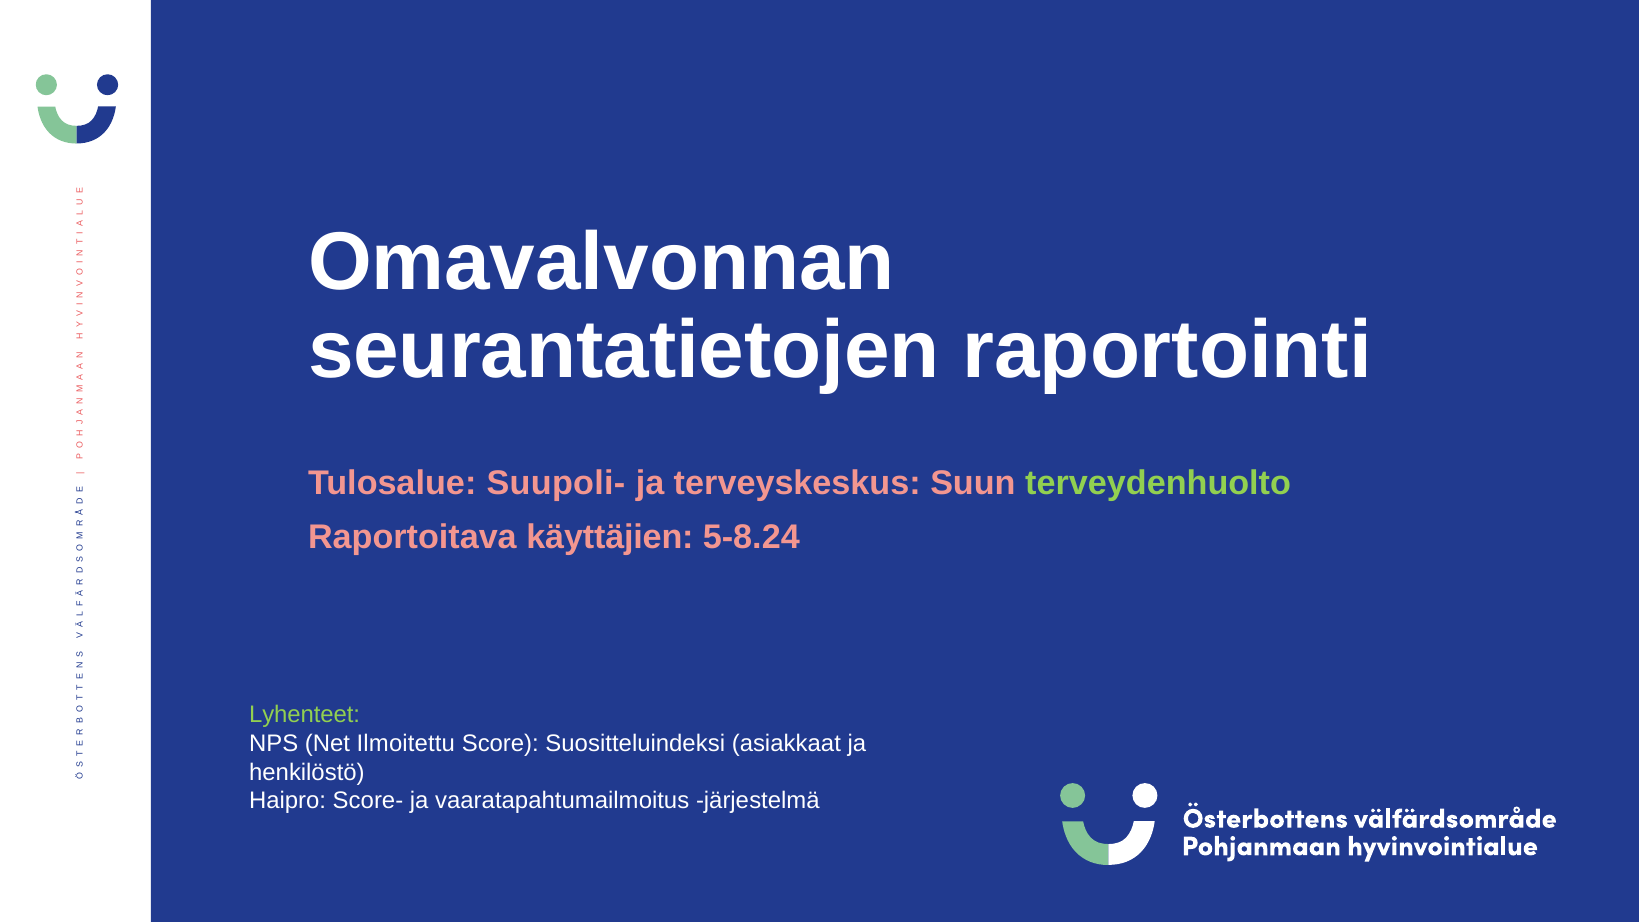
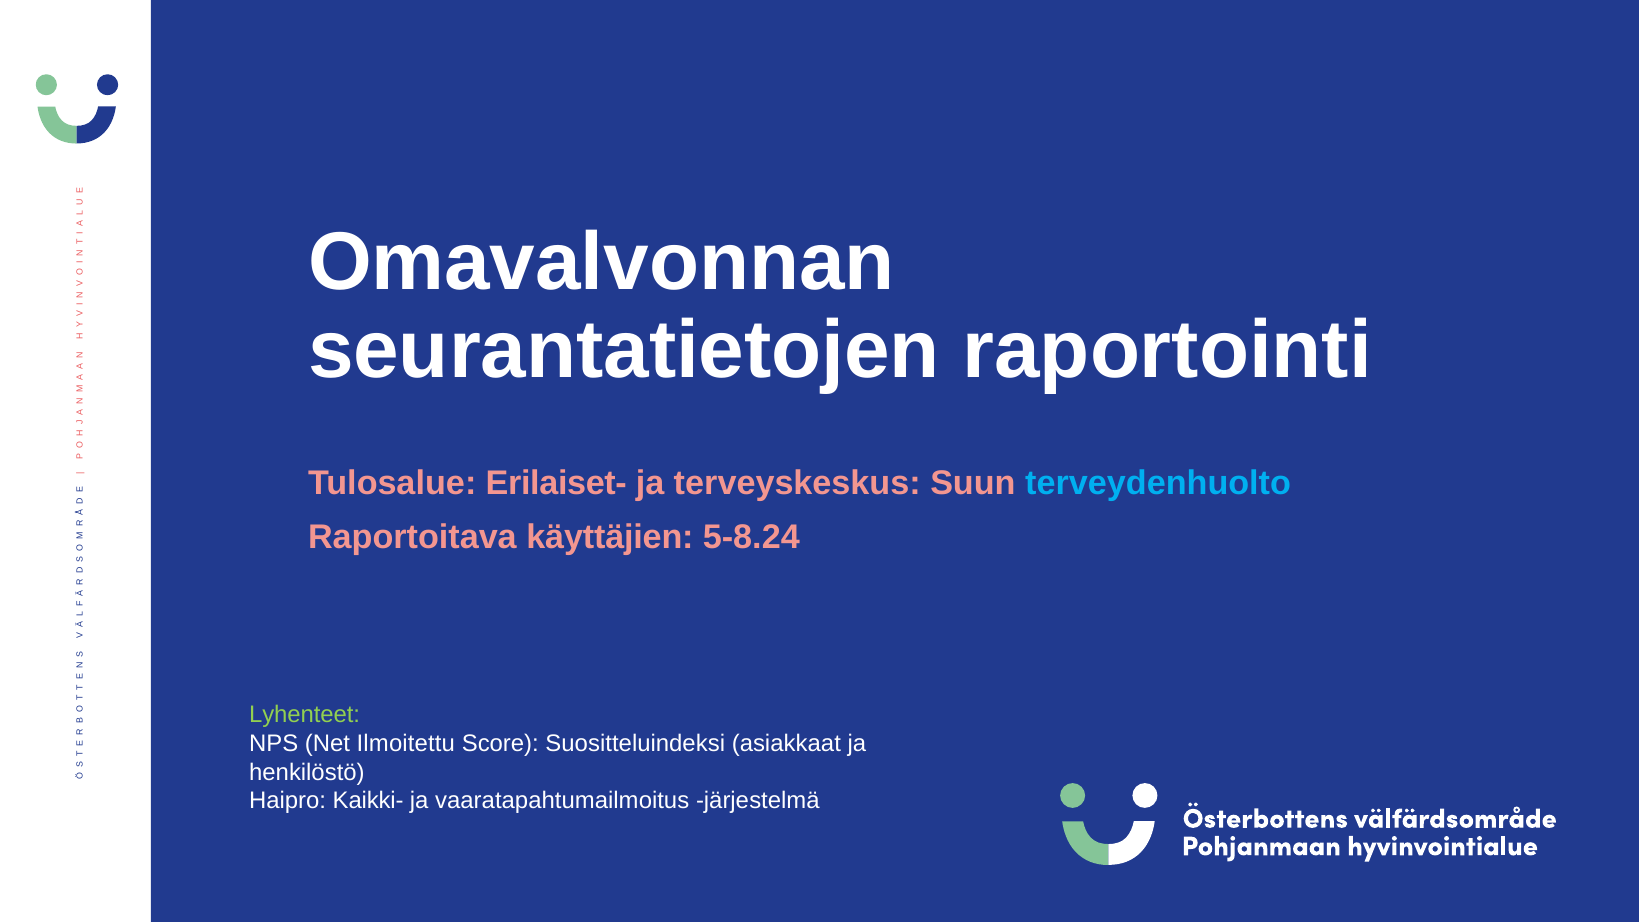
Suupoli-: Suupoli- -> Erilaiset- (556, 483)
terveydenhuolto colour: light green -> light blue (1158, 483)
Score-: Score- -> Kaikki- (368, 801)
